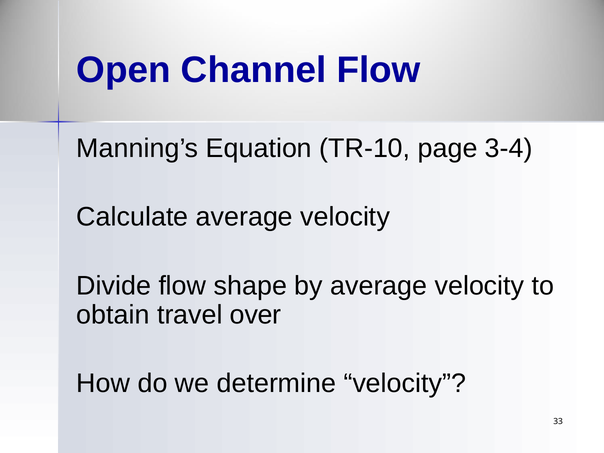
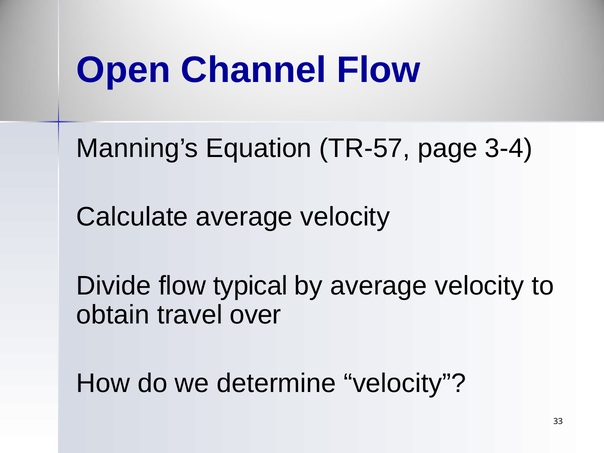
TR-10: TR-10 -> TR-57 (365, 148)
shape: shape -> typical (250, 286)
